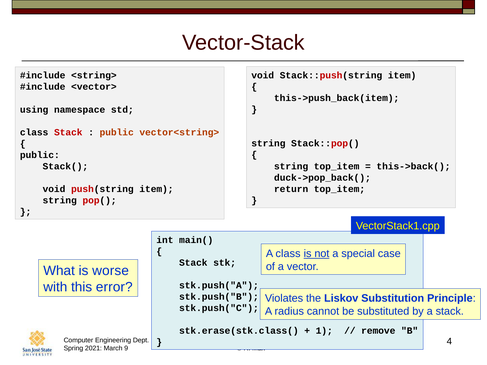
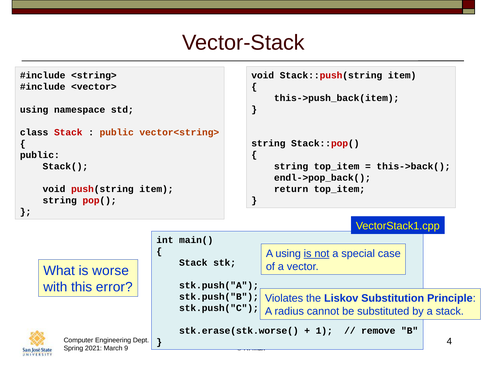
duck->pop_back(: duck->pop_back( -> endl->pop_back( (322, 178)
A class: class -> using (288, 254)
stk.erase(stk.class(: stk.erase(stk.class( -> stk.erase(stk.worse( (239, 331)
